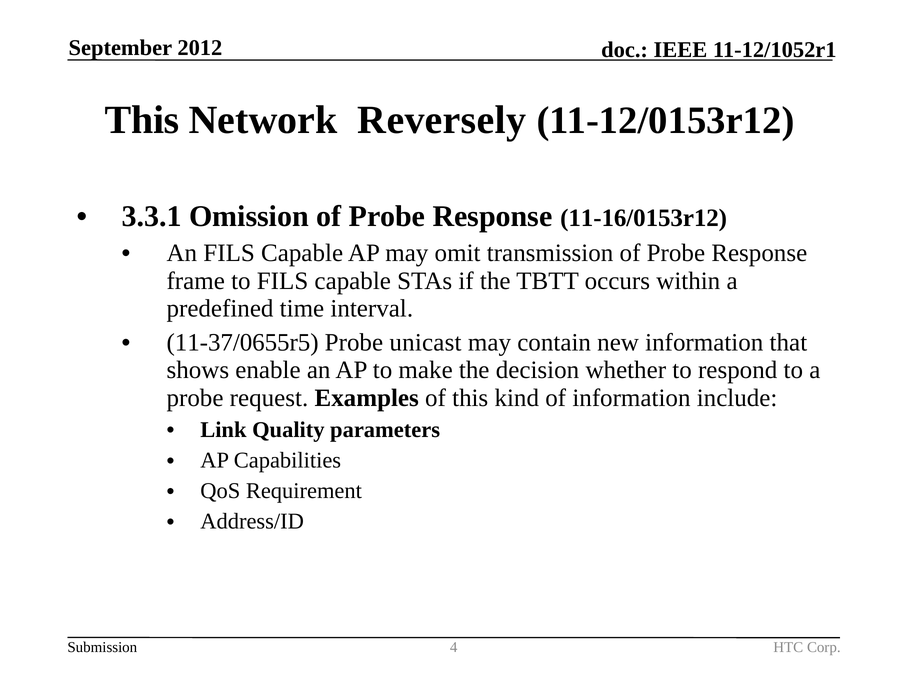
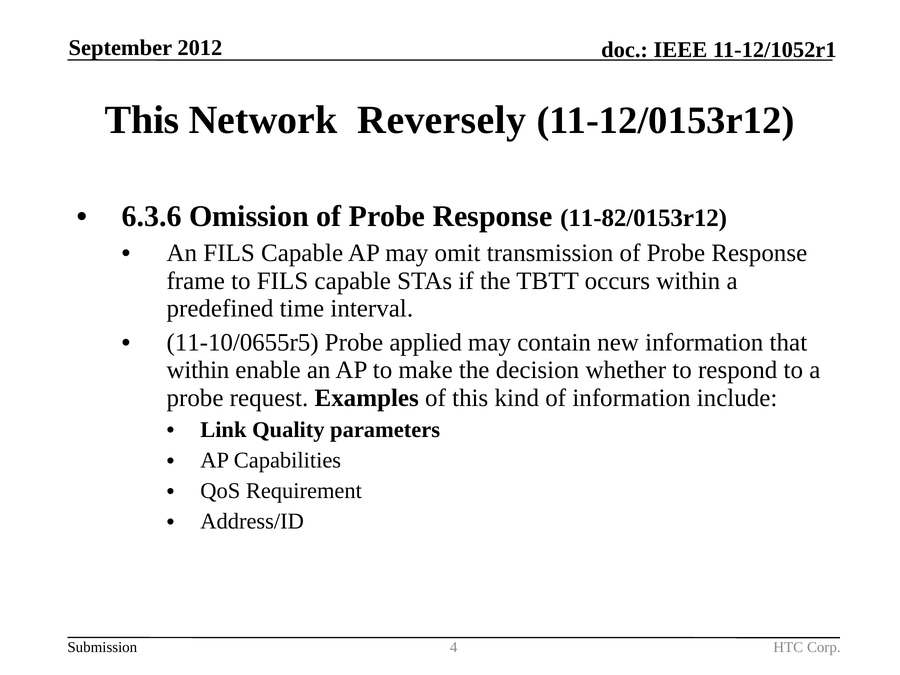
3.3.1: 3.3.1 -> 6.3.6 (152, 216)
11-16/0153r12: 11-16/0153r12 -> 11-82/0153r12 (644, 218)
11-37/0655r5: 11-37/0655r5 -> 11-10/0655r5 (243, 342)
unicast: unicast -> applied (426, 342)
shows: shows -> within (198, 370)
